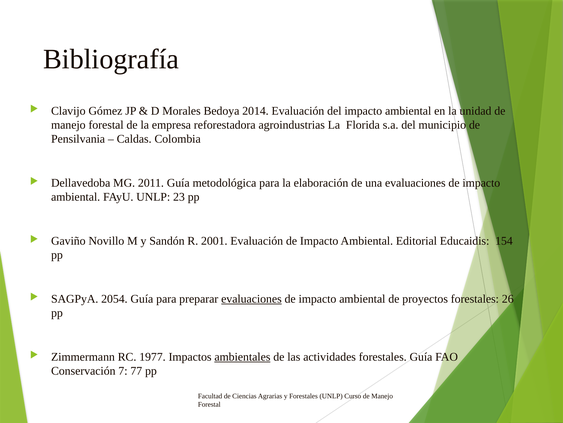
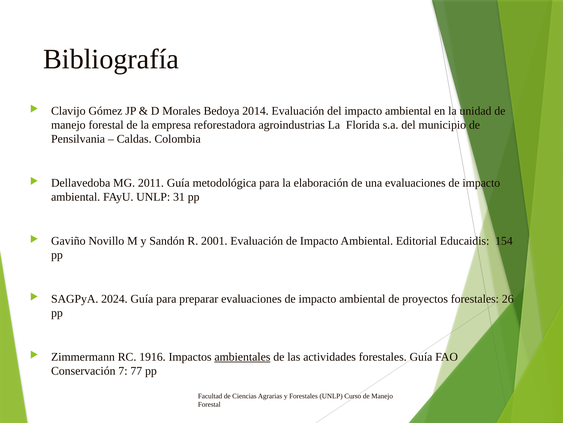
23: 23 -> 31 (179, 197)
2054: 2054 -> 2024 (114, 298)
evaluaciones underline: present -> none (251, 298)
1977: 1977 -> 1916 (152, 356)
